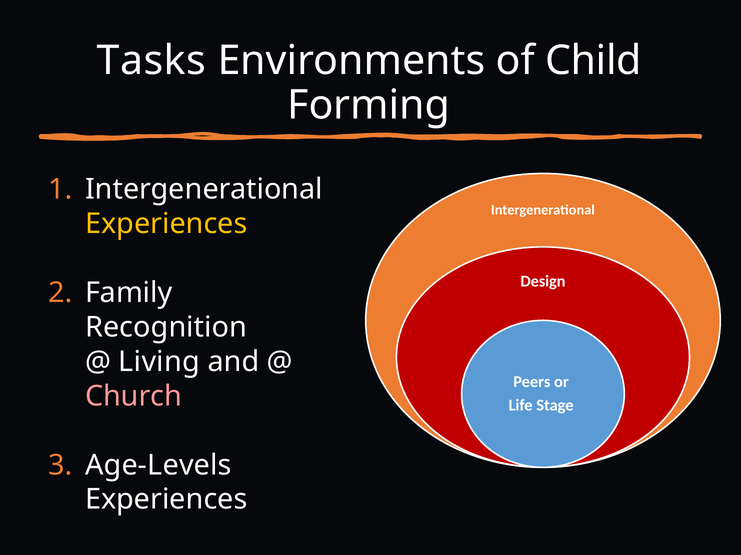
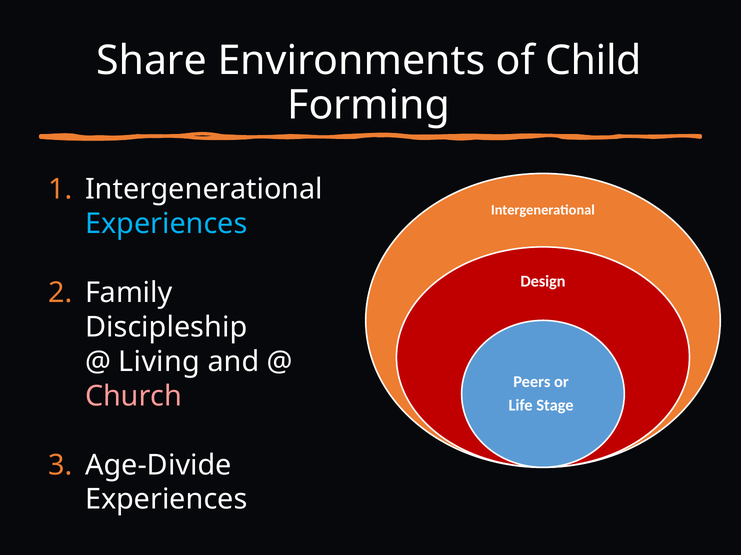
Tasks: Tasks -> Share (152, 61)
Experiences colour: yellow -> light blue (166, 224)
Recognition: Recognition -> Discipleship (166, 328)
Age-Levels: Age-Levels -> Age-Divide (158, 466)
